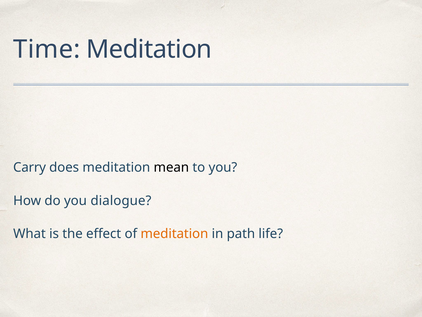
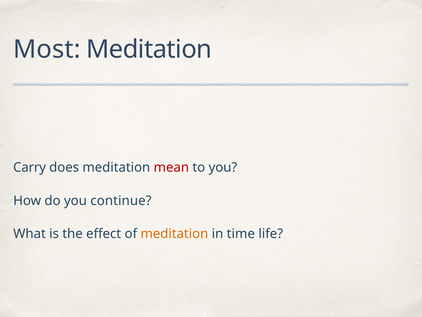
Time: Time -> Most (47, 49)
mean colour: black -> red (171, 167)
dialogue: dialogue -> continue (121, 200)
path: path -> time (241, 234)
